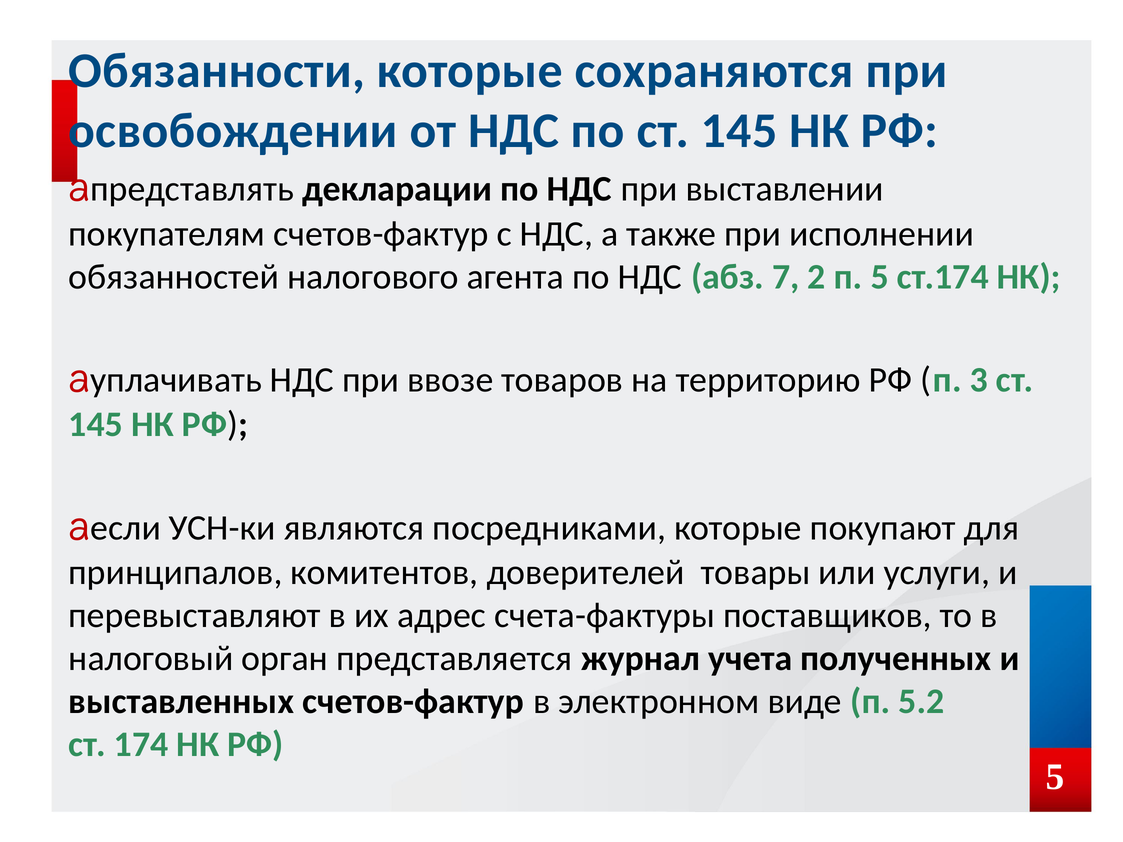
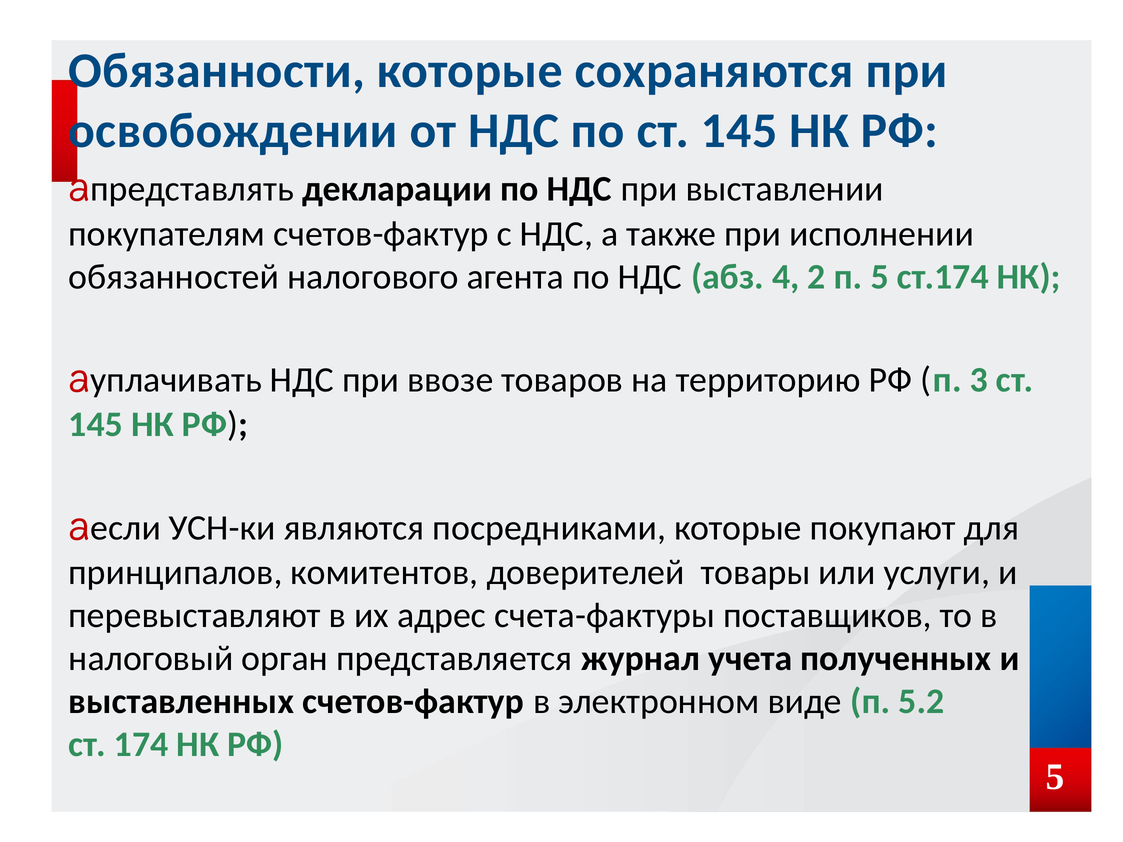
7: 7 -> 4 (786, 277)
